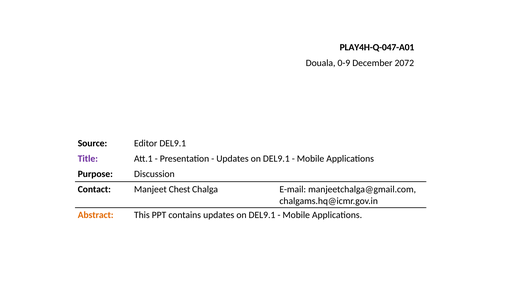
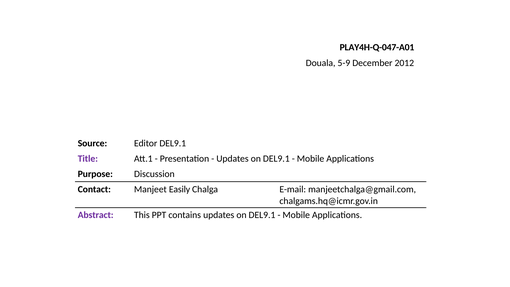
0-9: 0-9 -> 5-9 (344, 63)
2072: 2072 -> 2012 (404, 63)
Chest: Chest -> Easily (180, 189)
Abstract colour: orange -> purple (96, 215)
